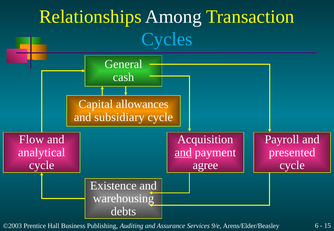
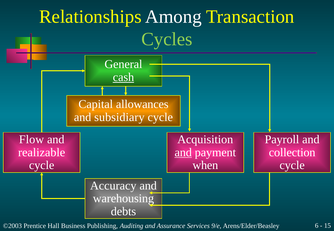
Cycles colour: light blue -> light green (167, 39)
cash underline: none -> present (123, 77)
analytical: analytical -> realizable (42, 153)
presented: presented -> collection (292, 153)
agree: agree -> when (205, 165)
Existence: Existence -> Accuracy (113, 186)
